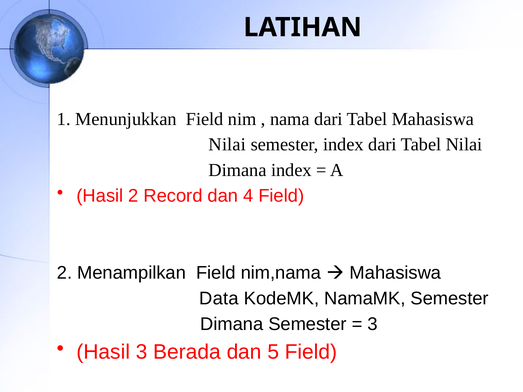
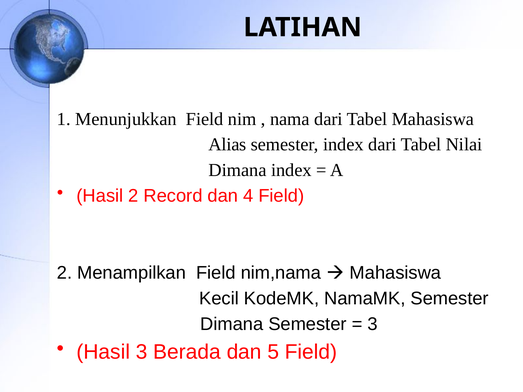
Nilai: Nilai -> Alias (227, 145)
Data: Data -> Kecil (219, 299)
